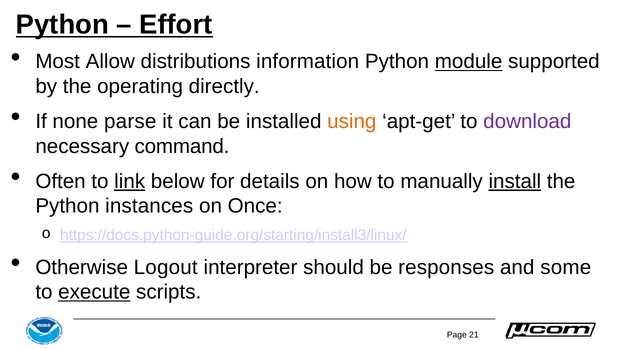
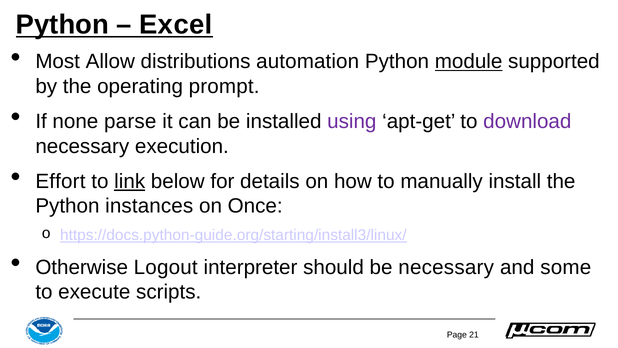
Effort: Effort -> Excel (176, 24)
information: information -> automation (308, 62)
directly: directly -> prompt (224, 86)
using colour: orange -> purple (352, 121)
command: command -> execution (182, 146)
Often: Often -> Effort (60, 181)
install underline: present -> none (515, 181)
be responses: responses -> necessary (446, 267)
execute underline: present -> none (94, 292)
